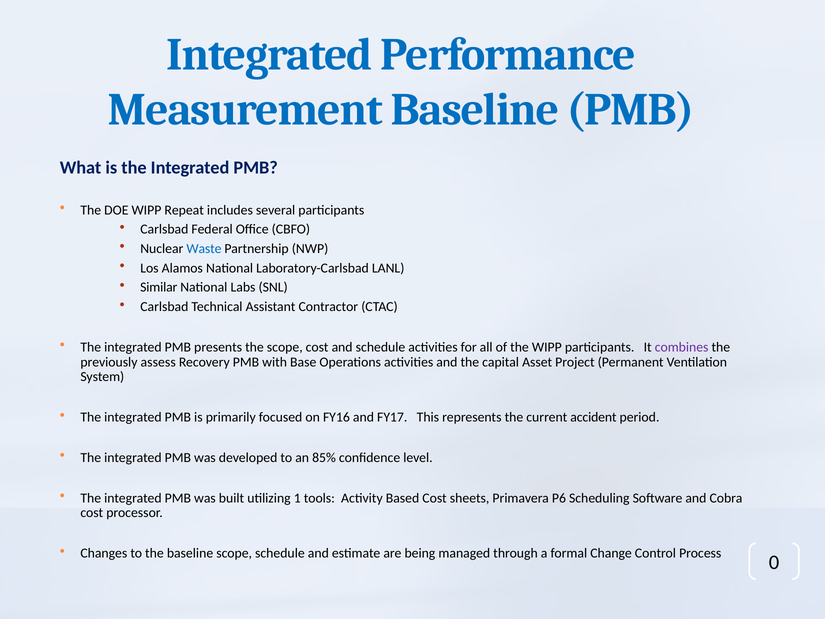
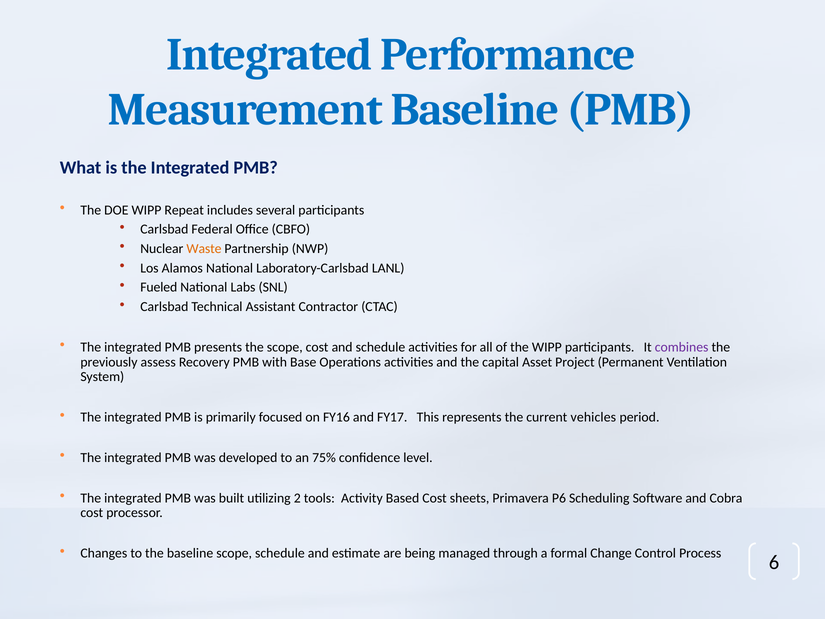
Waste colour: blue -> orange (204, 249)
Similar: Similar -> Fueled (159, 287)
accident: accident -> vehicles (593, 417)
85%: 85% -> 75% (324, 457)
1: 1 -> 2 (297, 498)
0: 0 -> 6 (774, 562)
